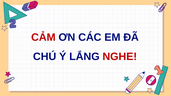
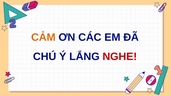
CẢM colour: red -> orange (43, 37)
